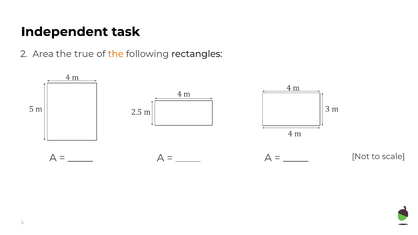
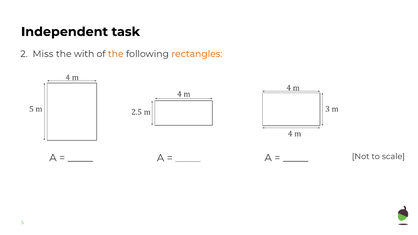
Area: Area -> Miss (43, 54)
true: true -> with (84, 54)
rectangles colour: black -> orange (197, 54)
